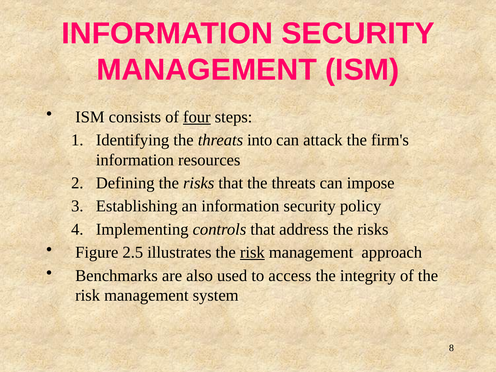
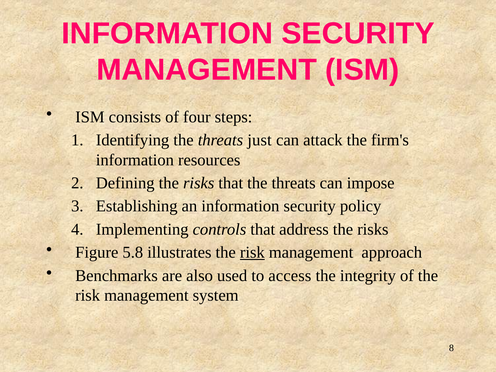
four underline: present -> none (197, 117)
into: into -> just (260, 140)
2.5: 2.5 -> 5.8 (133, 252)
